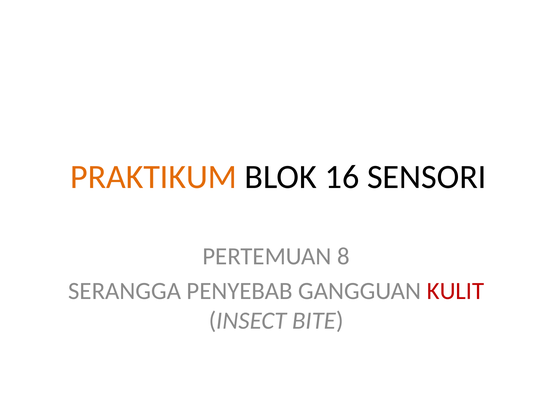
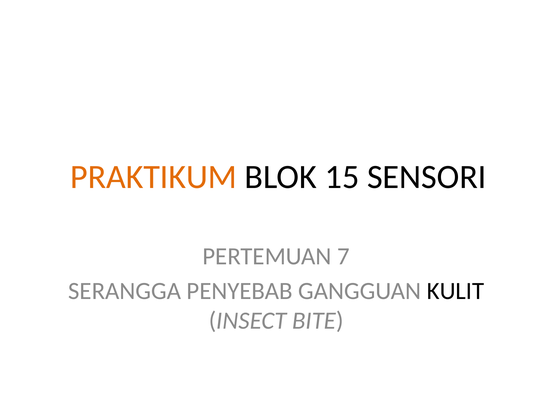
16: 16 -> 15 (342, 177)
8: 8 -> 7 (343, 256)
KULIT colour: red -> black (456, 291)
